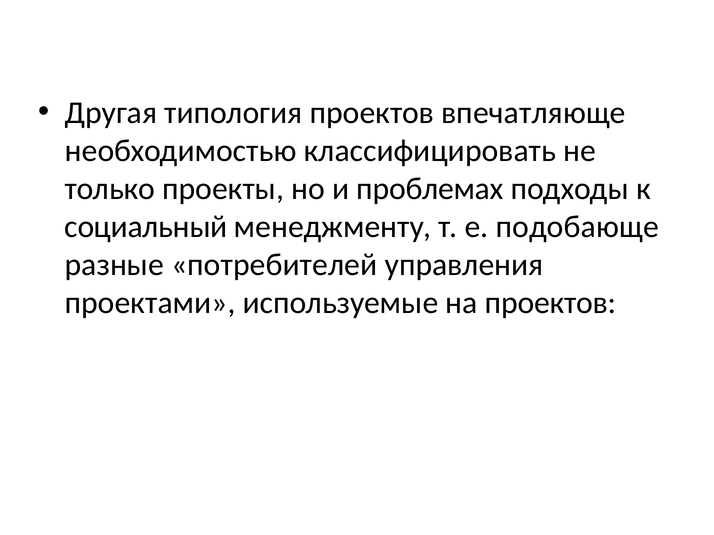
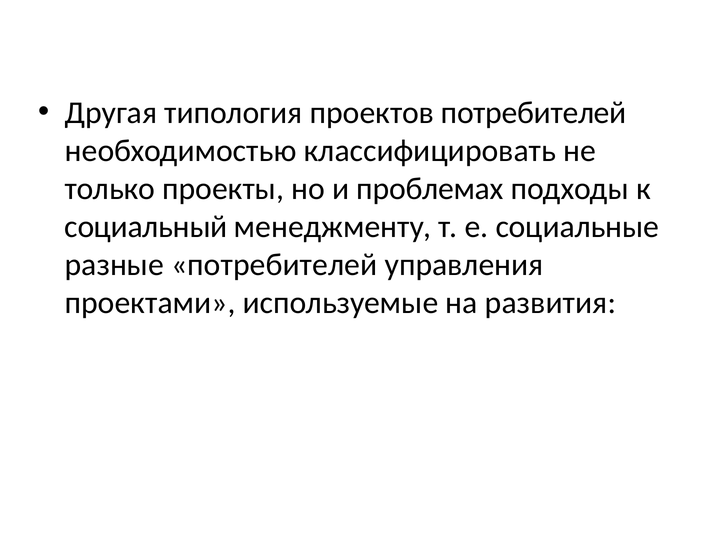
проектов впечатляюще: впечатляюще -> потребителей (534, 113)
подобающе: подобающе -> социальные (577, 227)
на проектов: проектов -> развития (550, 303)
